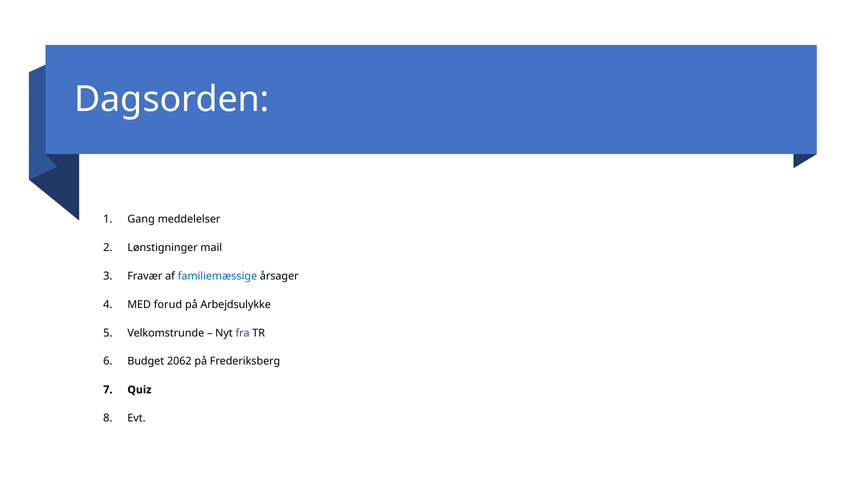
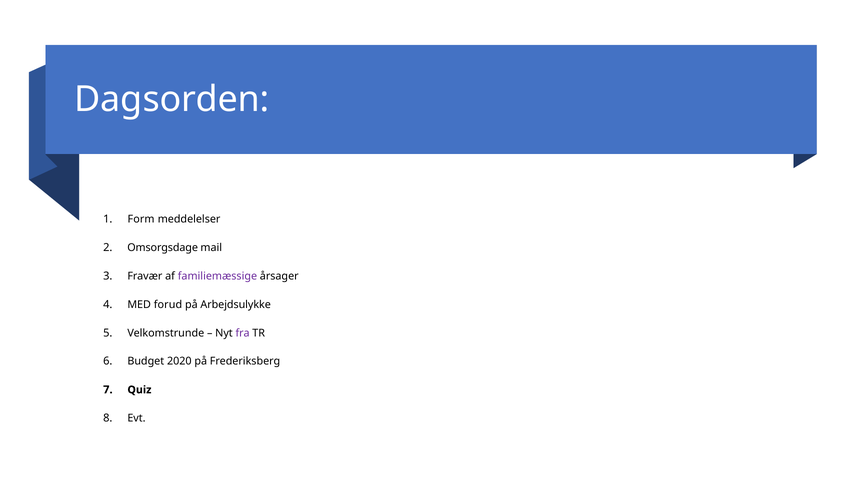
Gang: Gang -> Form (141, 219)
Lønstigninger: Lønstigninger -> Omsorgsdage (163, 248)
familiemæssige colour: blue -> purple (217, 276)
2062: 2062 -> 2020 (179, 361)
